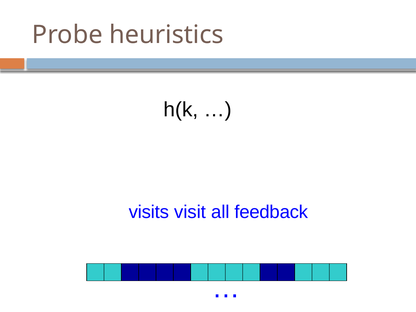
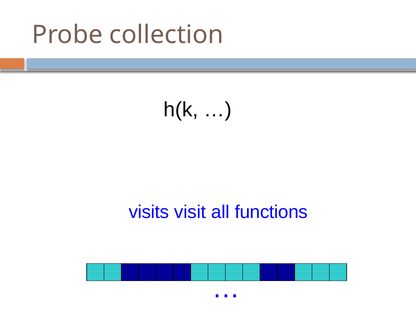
heuristics: heuristics -> collection (166, 35)
feedback: feedback -> functions (271, 212)
